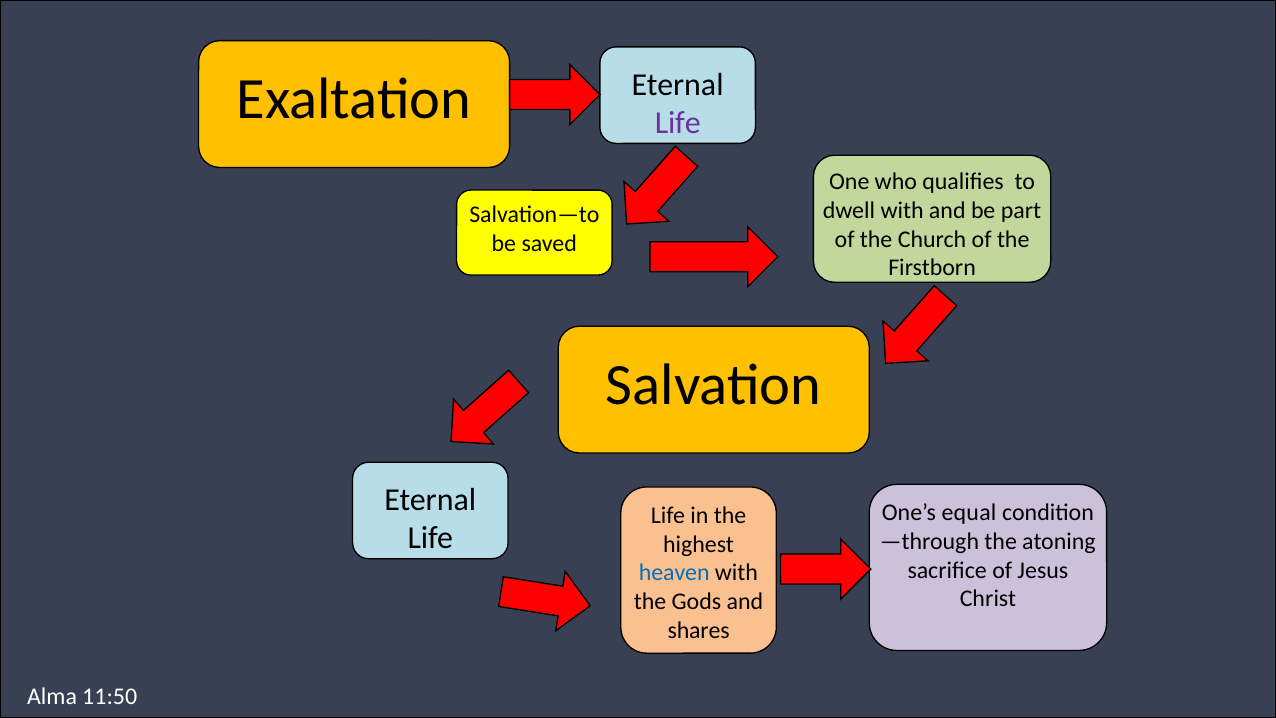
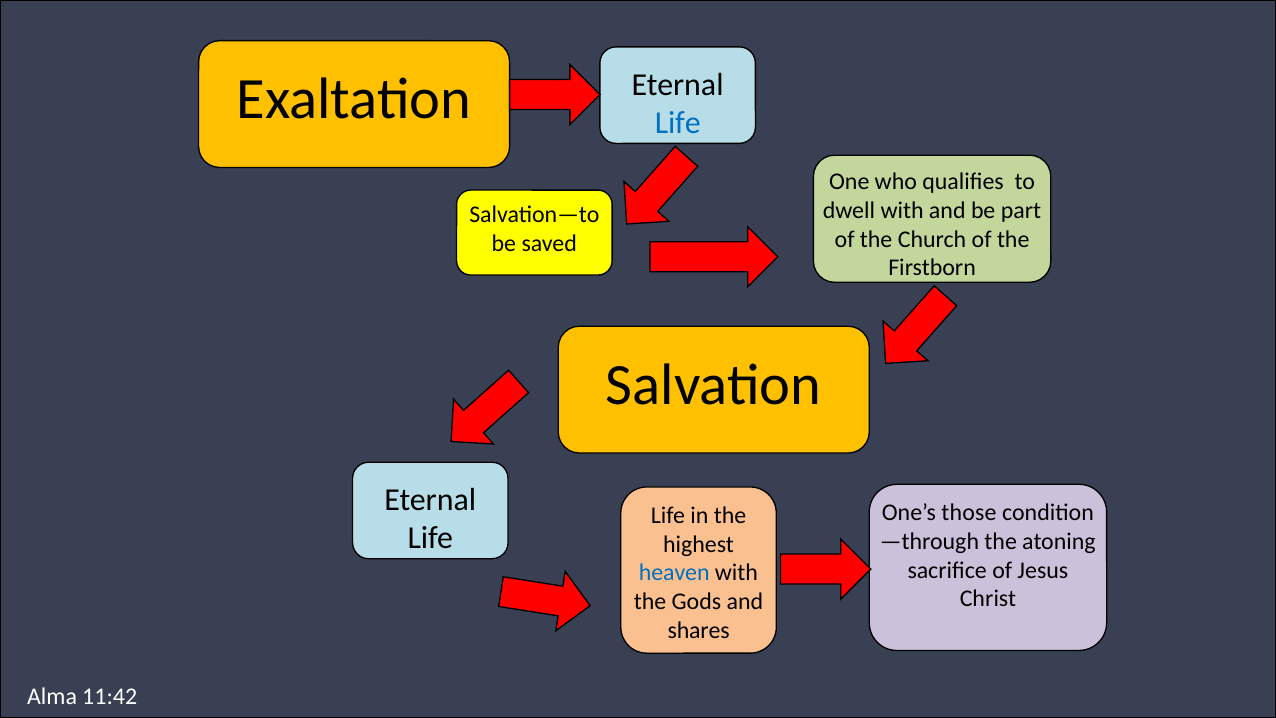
Life colour: purple -> blue (678, 123)
equal: equal -> those (969, 513)
11:50: 11:50 -> 11:42 (110, 696)
